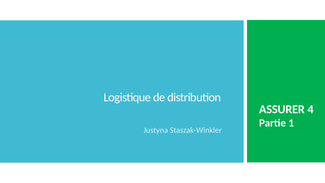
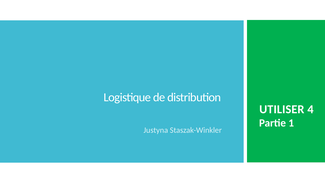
ASSURER: ASSURER -> UTILISER (282, 109)
